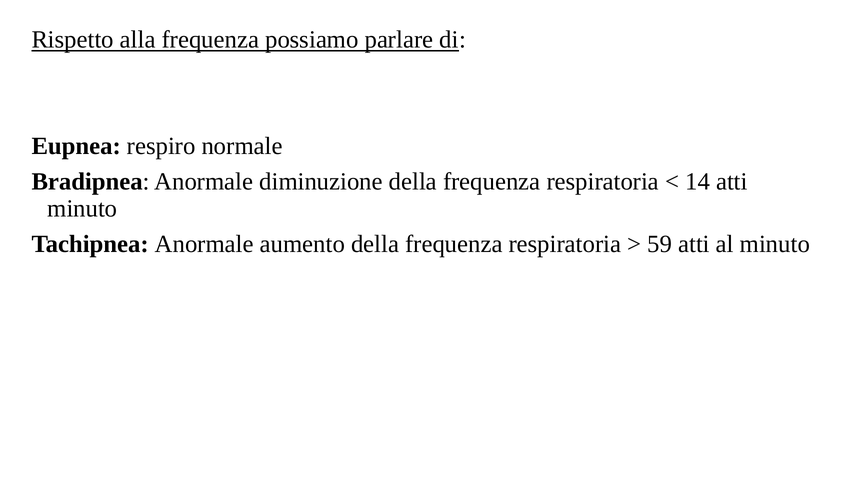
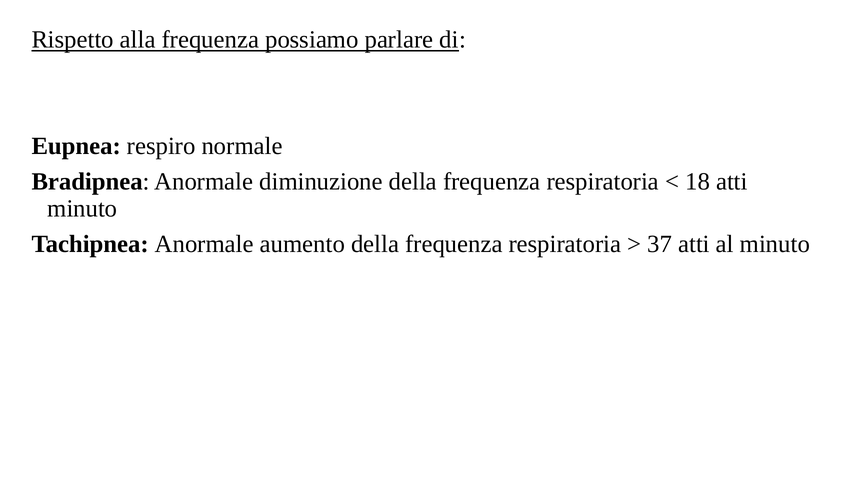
14: 14 -> 18 (698, 182)
59: 59 -> 37 (660, 244)
